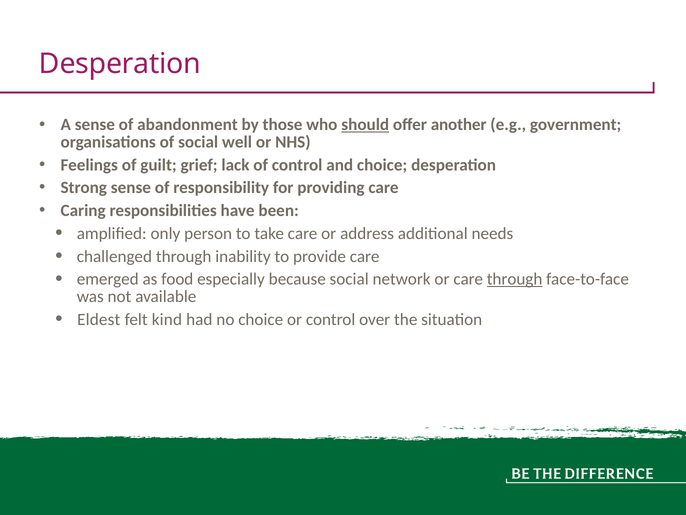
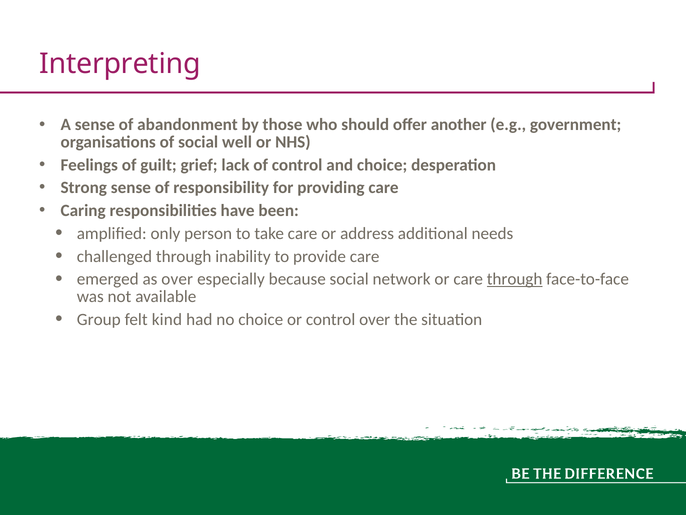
Desperation: Desperation -> Interpreting (120, 64)
should underline: present -> none (365, 125)
as food: food -> over (177, 279)
Eldest: Eldest -> Group (99, 319)
